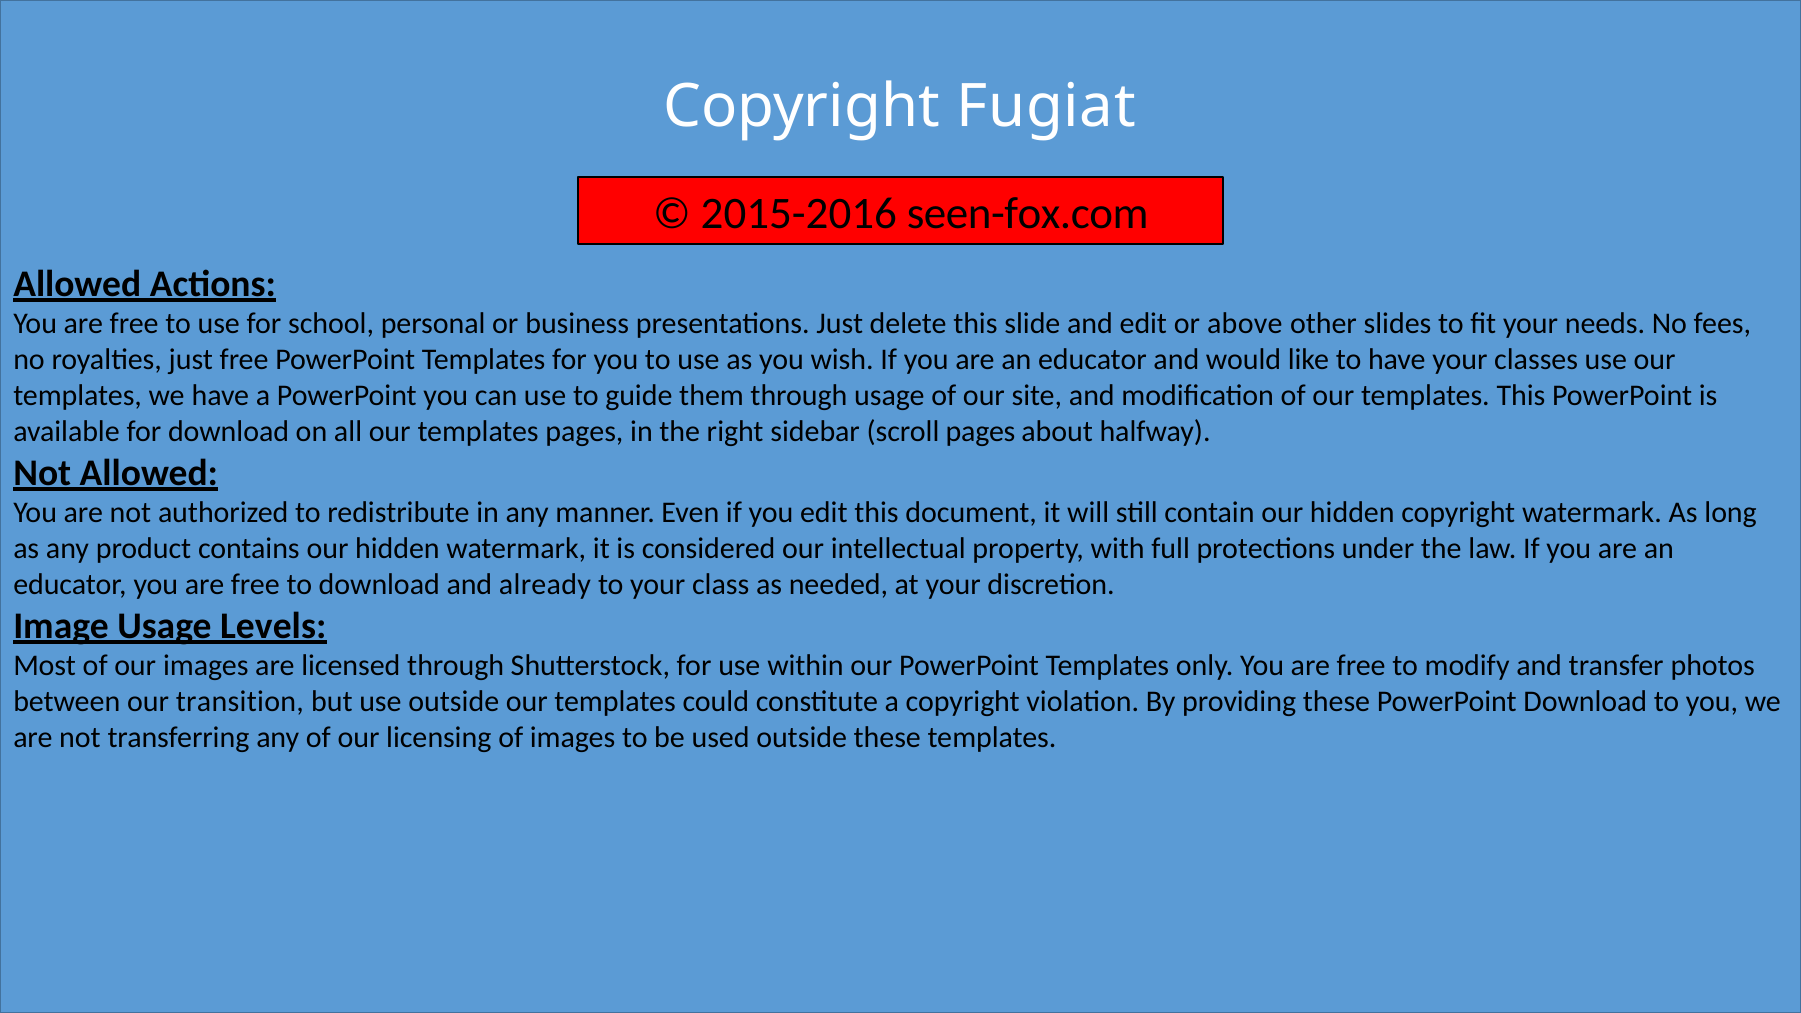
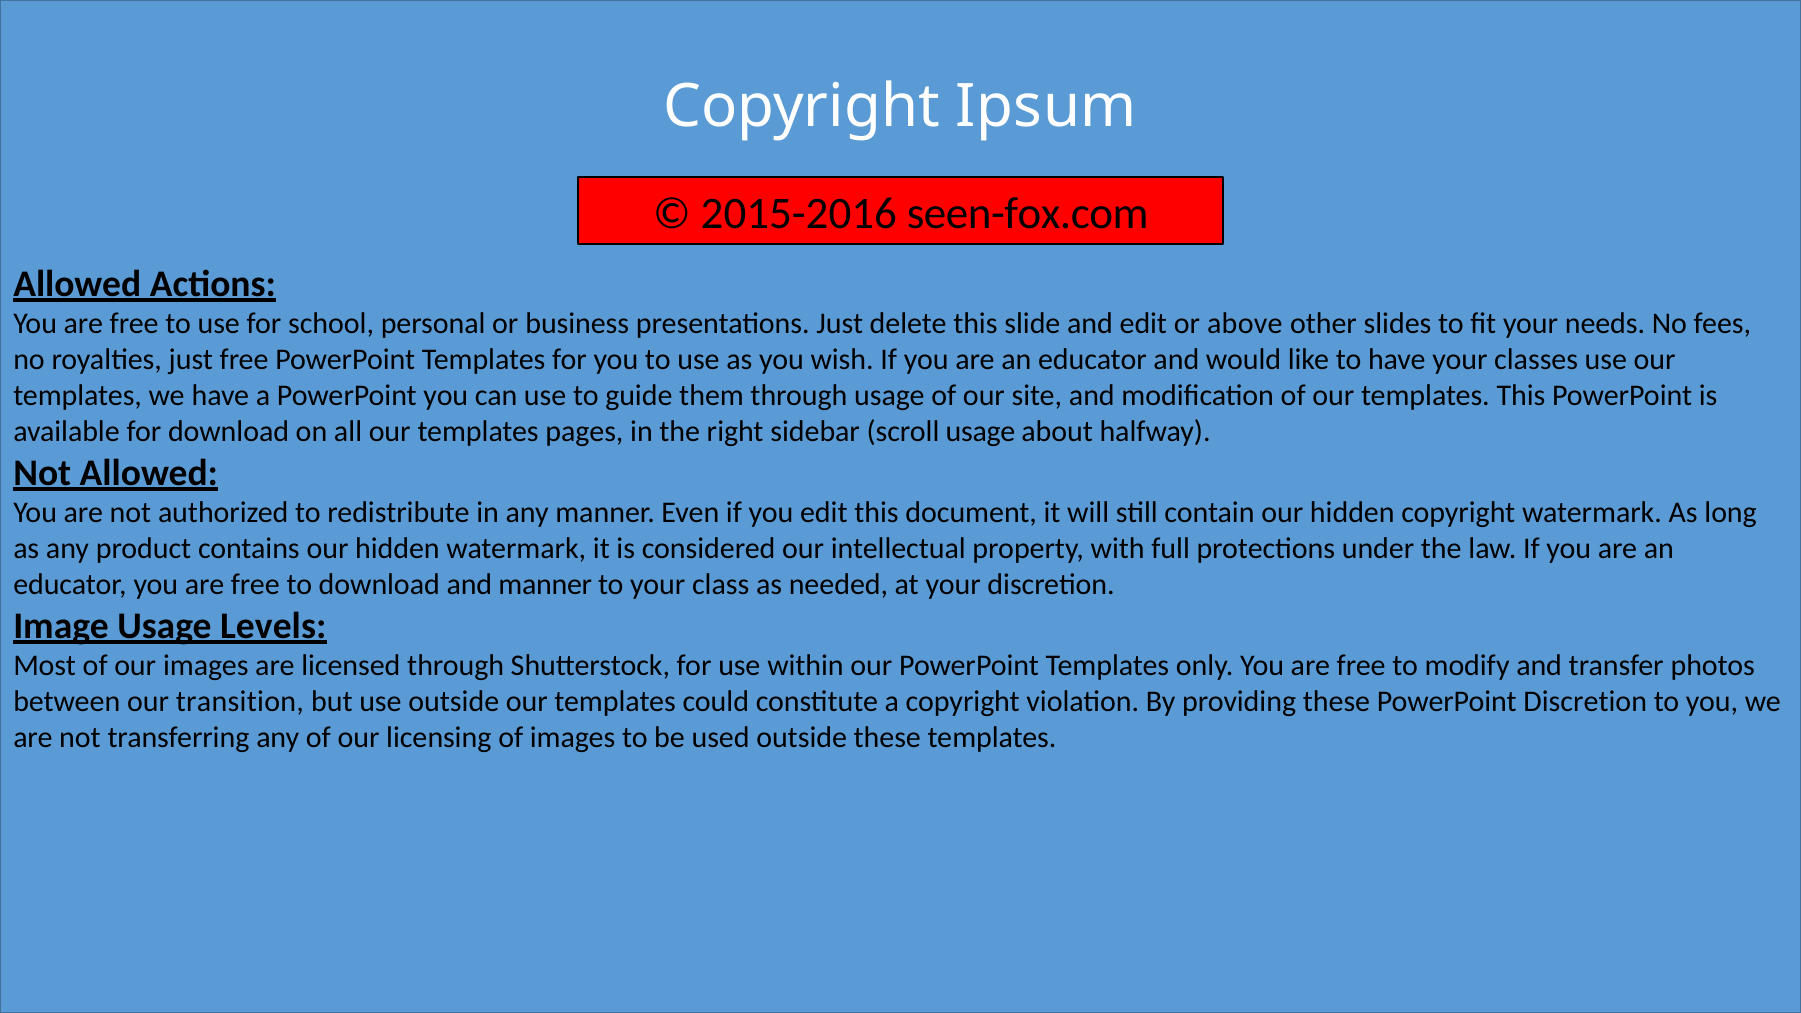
Fugiat: Fugiat -> Ipsum (1046, 106)
scroll pages: pages -> usage (981, 432)
and already: already -> manner (545, 585)
PowerPoint Download: Download -> Discretion (1585, 702)
